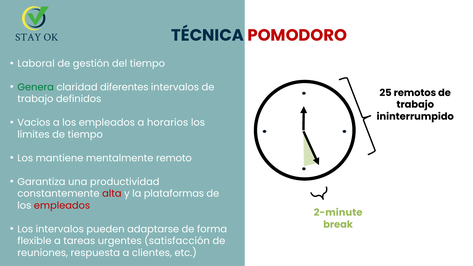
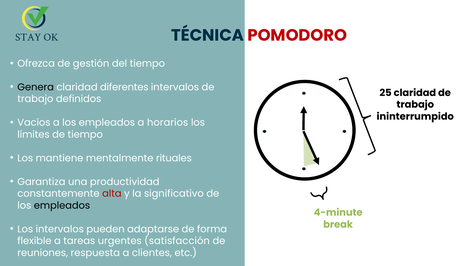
Laboral: Laboral -> Ofrezca (36, 64)
Genera colour: green -> black (36, 87)
25 remotos: remotos -> claridad (415, 93)
remoto: remoto -> rituales (174, 158)
plataformas: plataformas -> significativo (174, 194)
empleados colour: red -> black (62, 206)
2-minute: 2-minute -> 4-minute (338, 213)
